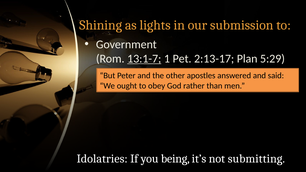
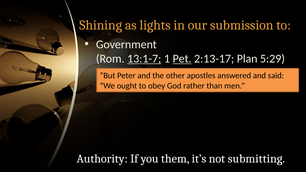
Pet underline: none -> present (182, 59)
Idolatries: Idolatries -> Authority (102, 159)
being: being -> them (175, 159)
